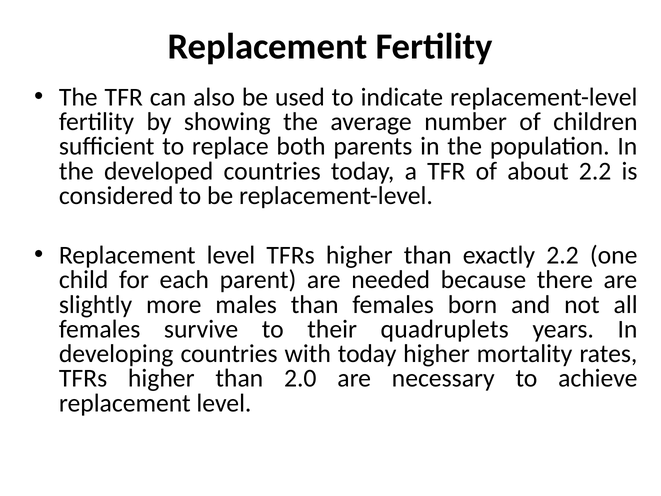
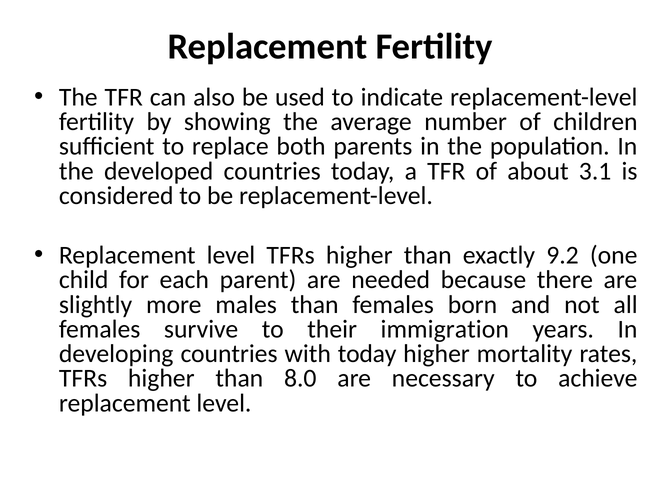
about 2.2: 2.2 -> 3.1 (595, 171)
exactly 2.2: 2.2 -> 9.2 (563, 255)
quadruplets: quadruplets -> immigration (445, 329)
2.0: 2.0 -> 8.0 (300, 378)
